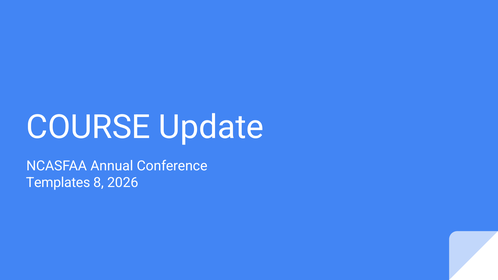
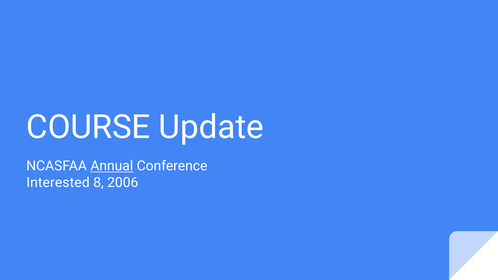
Annual underline: none -> present (112, 166)
Templates: Templates -> Interested (58, 183)
2026: 2026 -> 2006 (123, 183)
